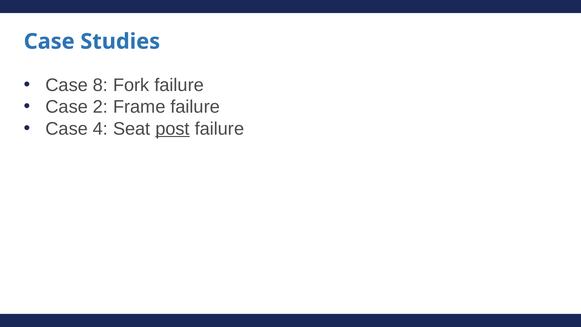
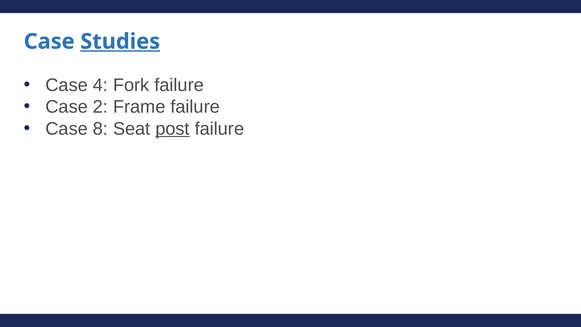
Studies underline: none -> present (120, 41)
8: 8 -> 4 (100, 85)
4: 4 -> 8 (100, 129)
